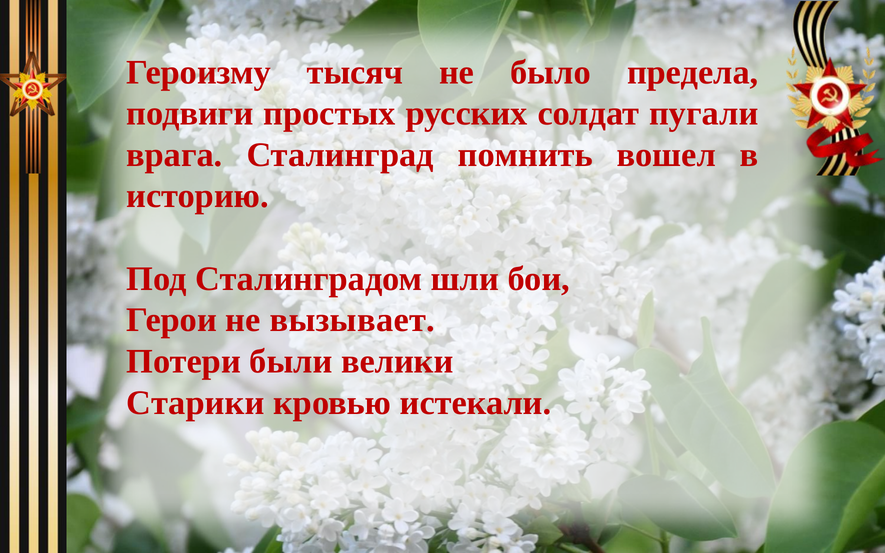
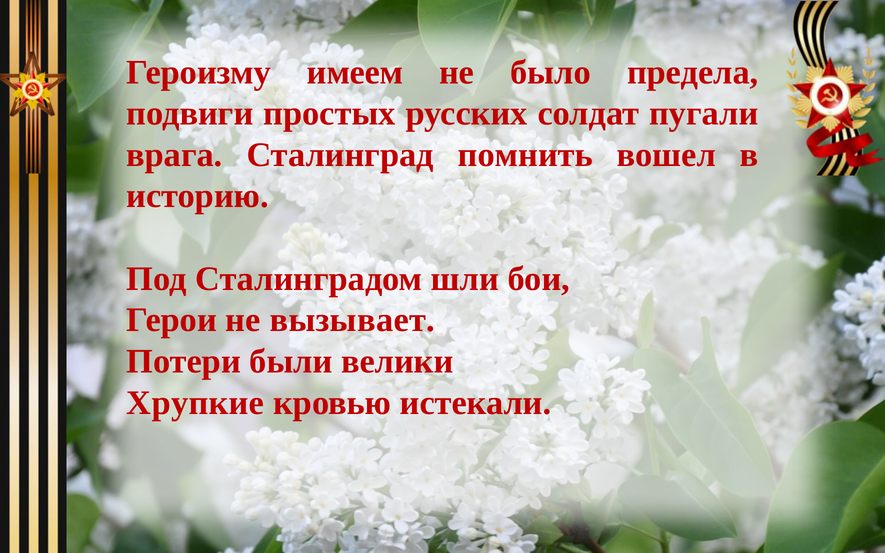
тысяч: тысяч -> имеем (355, 72)
Старики: Старики -> Хрупкие (195, 403)
